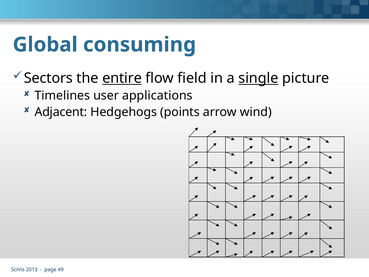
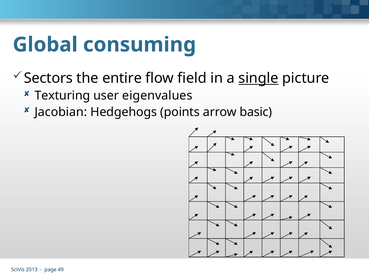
entire underline: present -> none (122, 78)
Timelines: Timelines -> Texturing (62, 96)
applications: applications -> eigenvalues (157, 96)
Adjacent: Adjacent -> Jacobian (61, 112)
wind: wind -> basic (256, 112)
